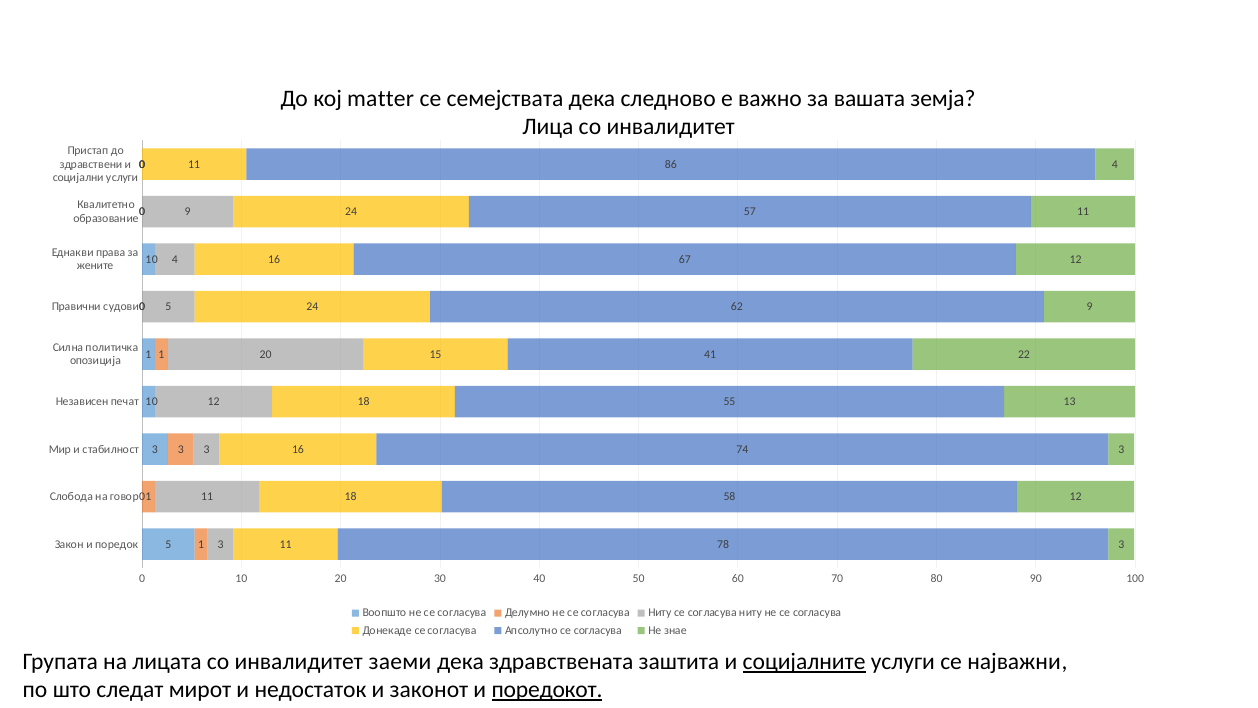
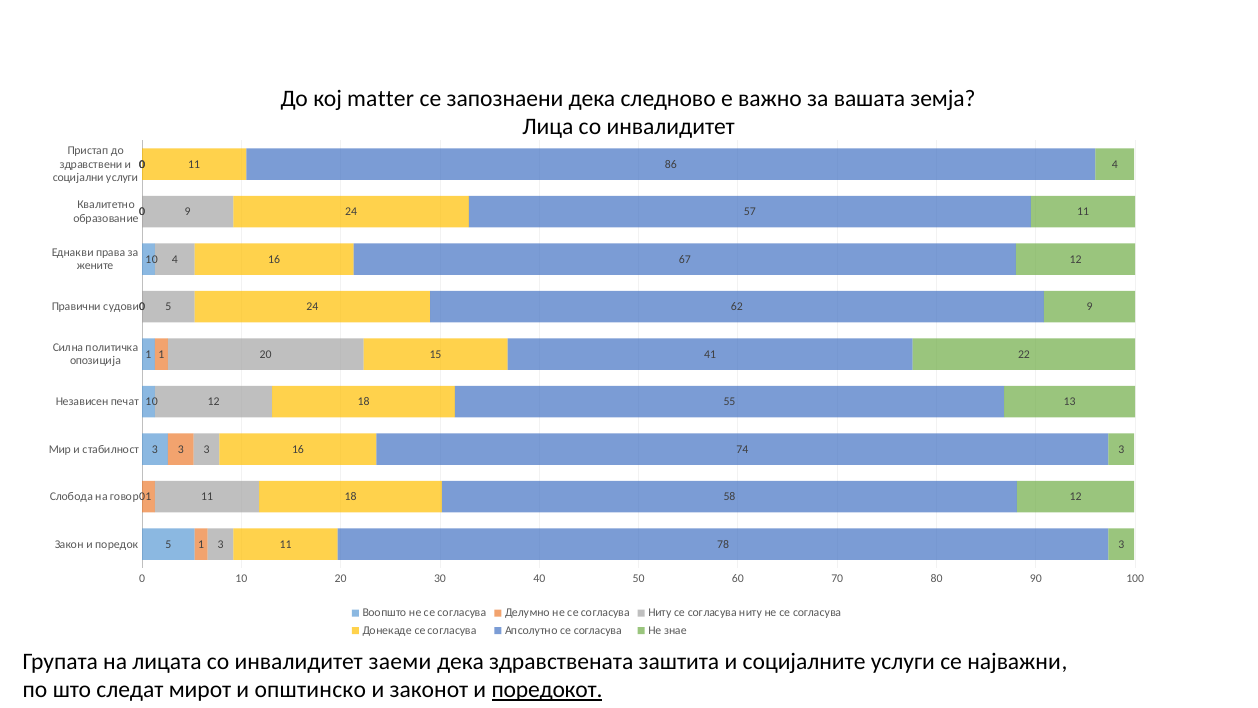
семејствата: семејствата -> запознаени (505, 98)
социјалните underline: present -> none (804, 661)
недостаток: недостаток -> општинско (310, 690)
